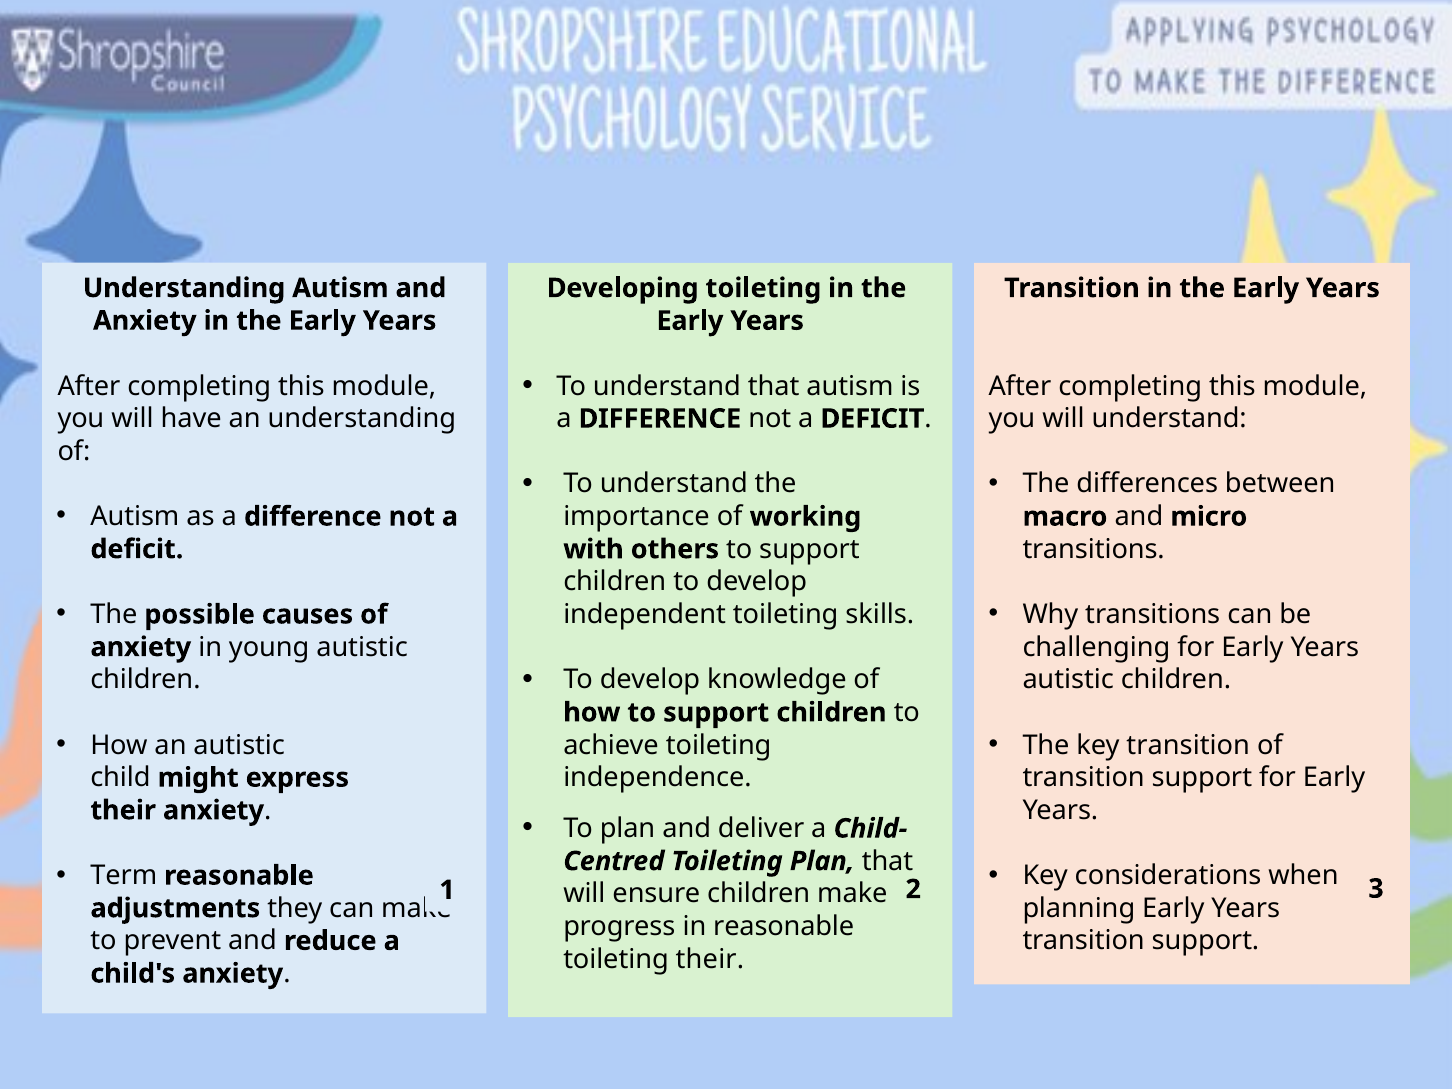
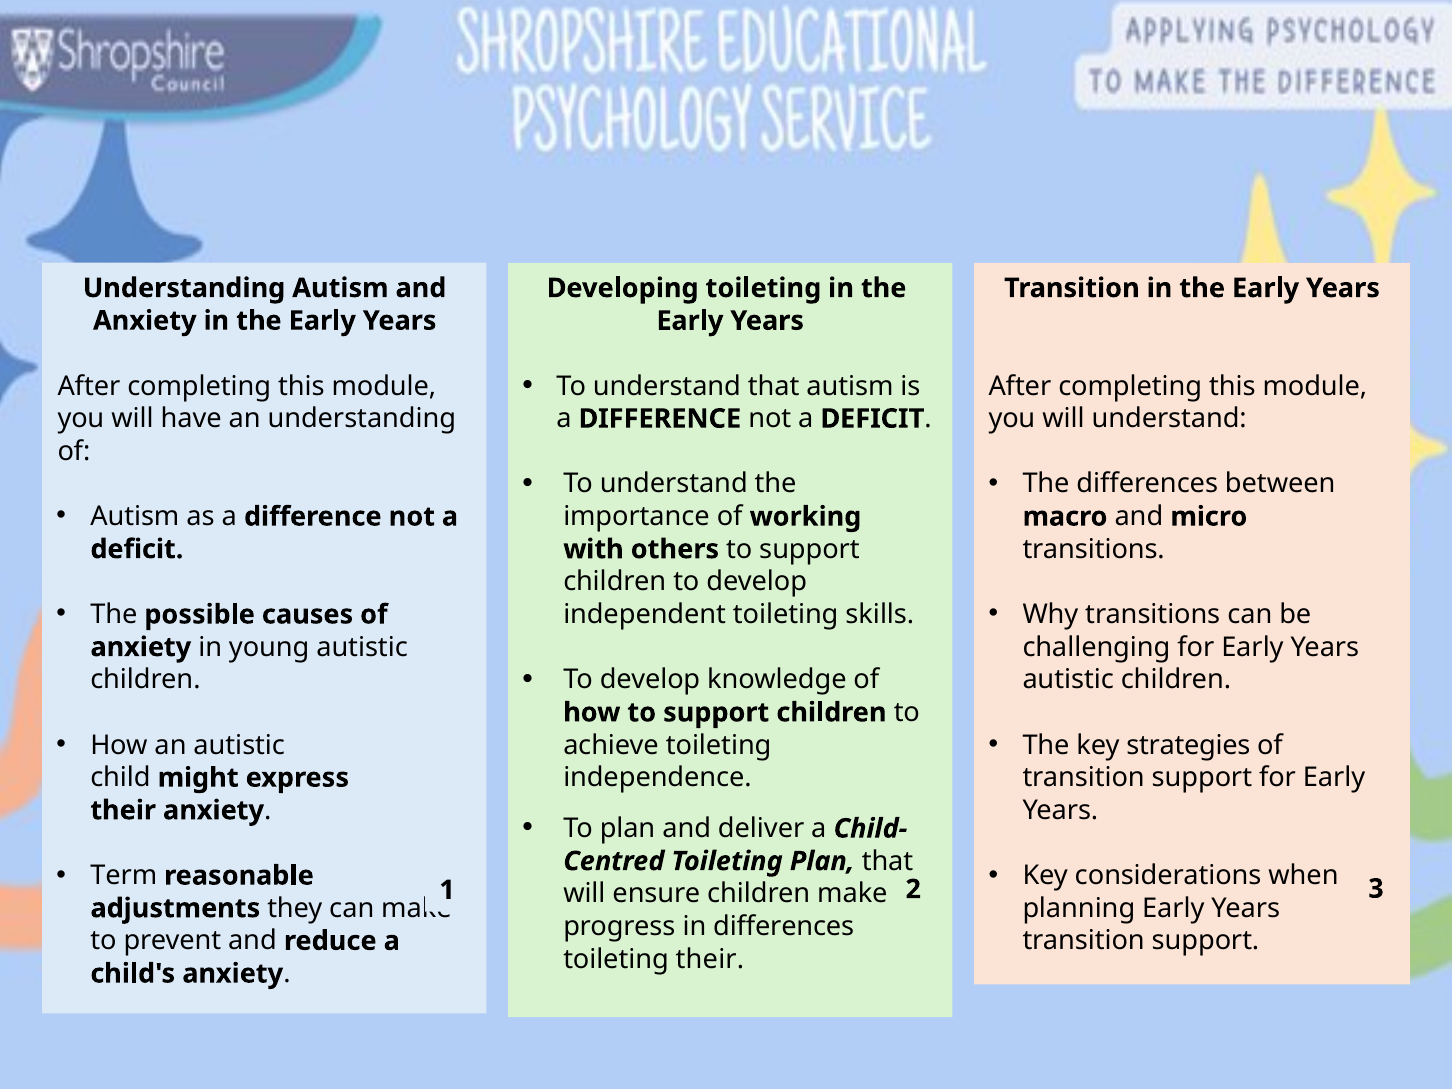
key transition: transition -> strategies (1188, 745)
in reasonable: reasonable -> differences (784, 927)
